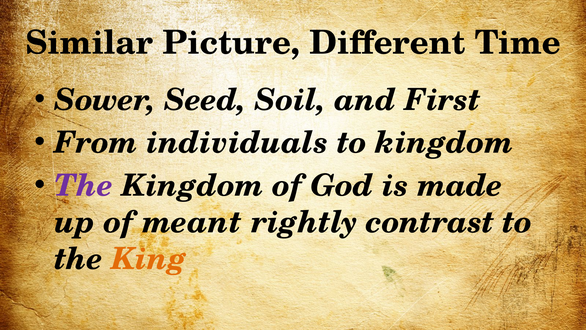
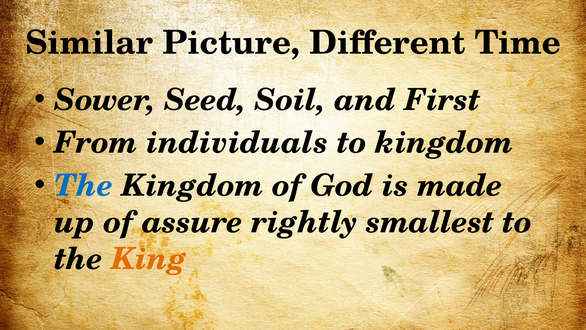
The colour: purple -> blue (84, 185)
meant: meant -> assure (192, 222)
contrast: contrast -> smallest (430, 222)
